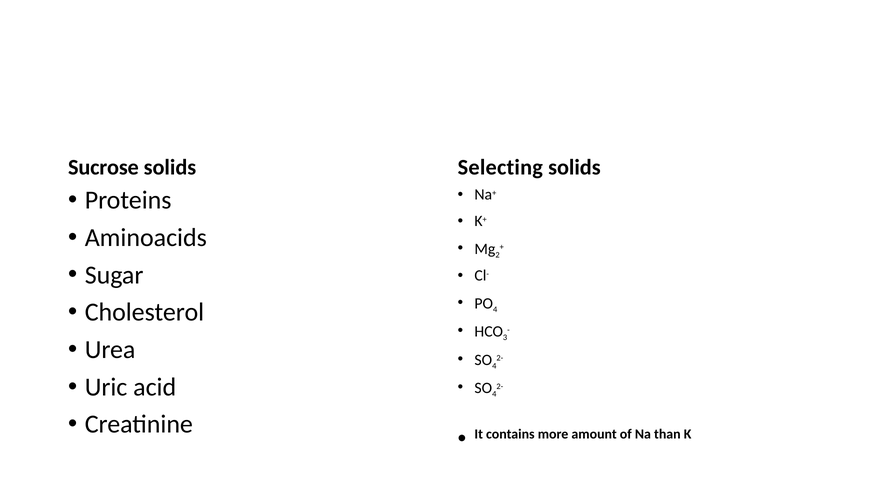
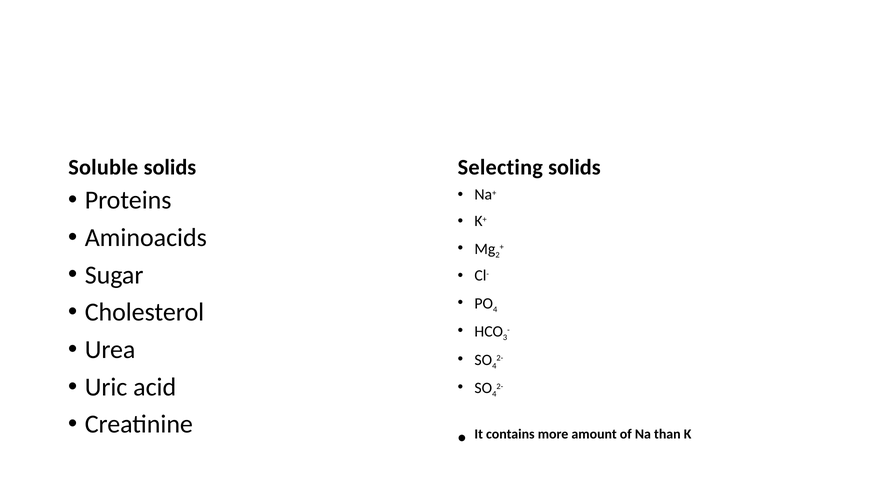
Sucrose: Sucrose -> Soluble (103, 168)
